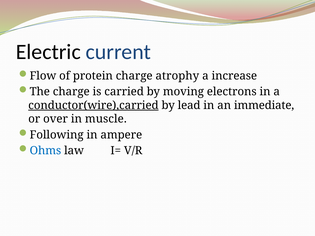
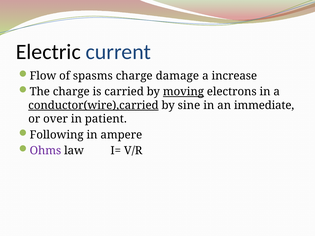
protein: protein -> spasms (93, 76)
atrophy: atrophy -> damage (177, 76)
moving underline: none -> present (183, 92)
lead: lead -> sine (189, 105)
muscle: muscle -> patient (106, 119)
Ohms colour: blue -> purple (45, 151)
